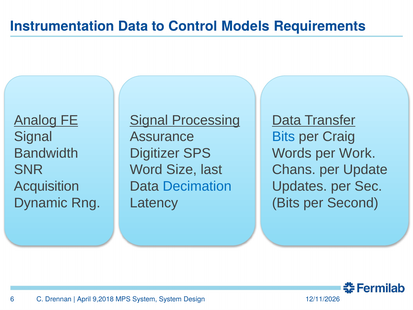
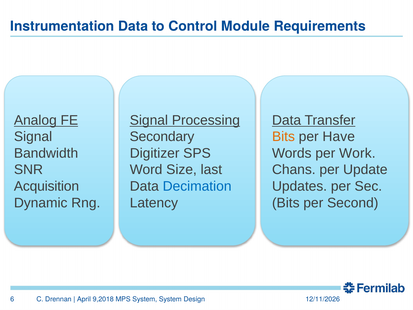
Models: Models -> Module (246, 26)
Assurance: Assurance -> Secondary (162, 137)
Bits colour: blue -> orange (283, 137)
Craig: Craig -> Have (339, 137)
